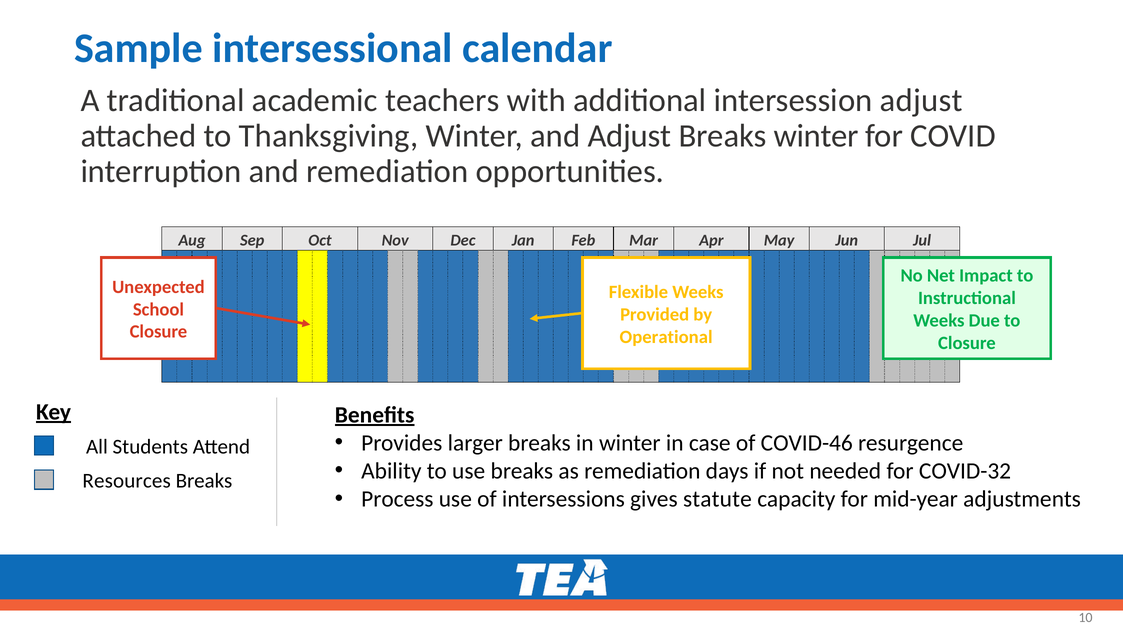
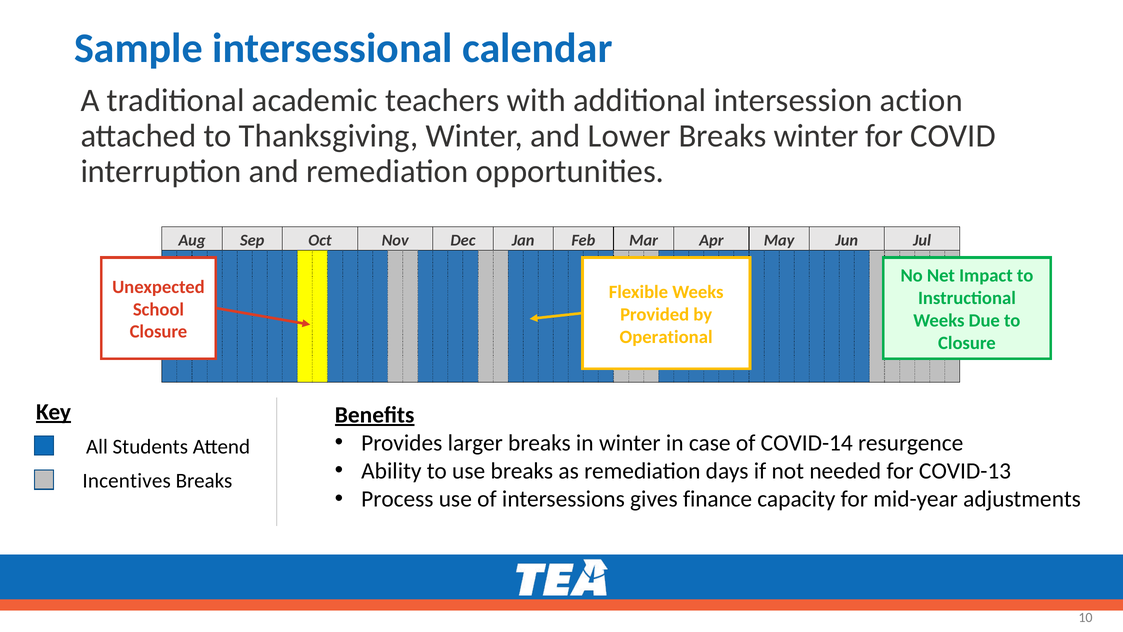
intersession adjust: adjust -> action (921, 100)
and Adjust: Adjust -> Lower (629, 136)
COVID-46: COVID-46 -> COVID-14 (807, 443)
COVID-32: COVID-32 -> COVID-13 (965, 471)
Resources: Resources -> Incentives (127, 481)
statute: statute -> finance (718, 499)
